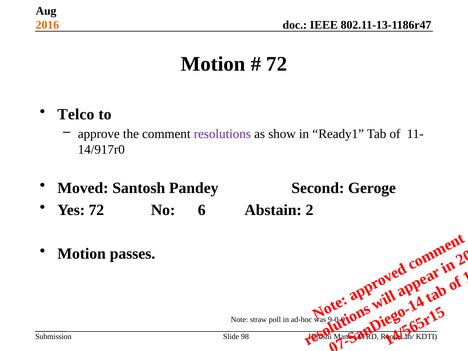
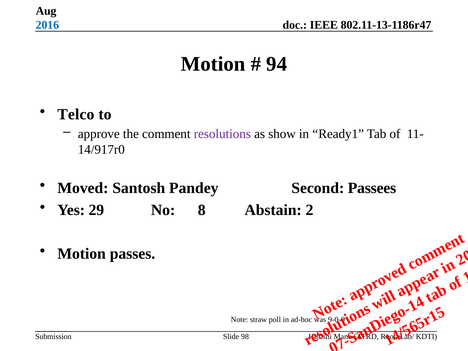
2016 colour: orange -> blue (47, 25)
72: 72 -> 94 (277, 64)
Geroge: Geroge -> Passees (372, 188)
Yes 72: 72 -> 29 (96, 210)
No 6: 6 -> 8 (202, 210)
